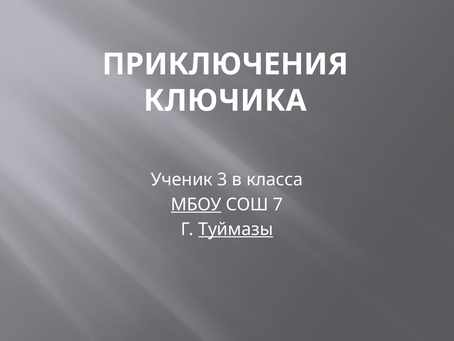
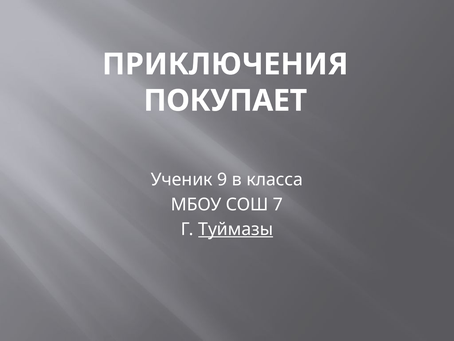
КЛЮЧИКА: КЛЮЧИКА -> ПОКУПАЕТ (225, 101)
3: 3 -> 9 (222, 179)
МБОУ underline: present -> none (196, 204)
